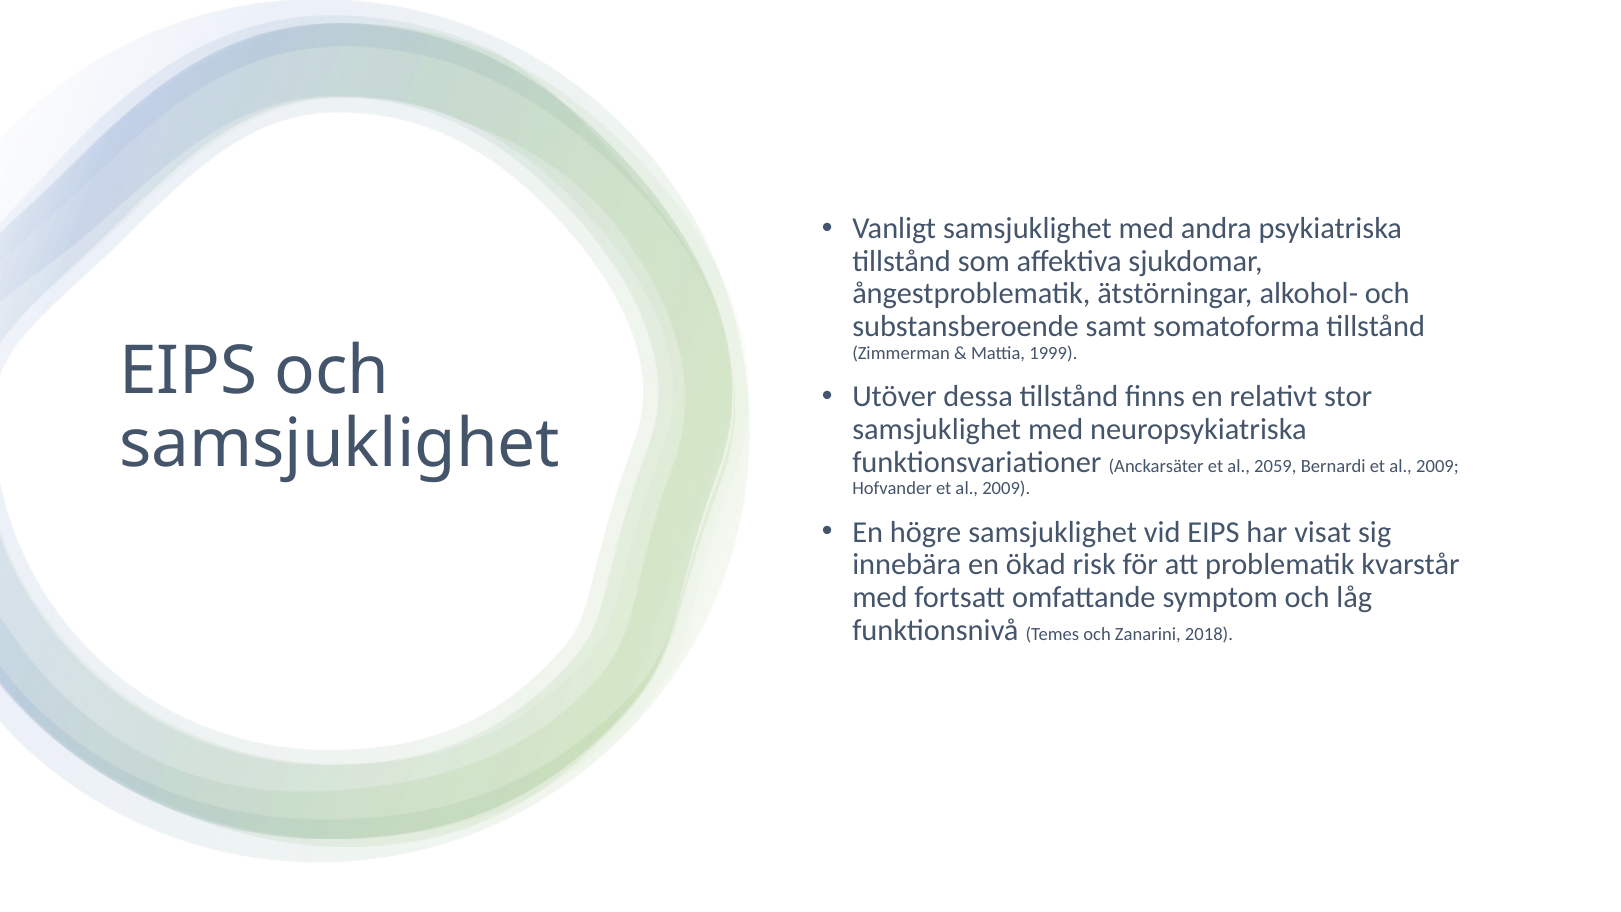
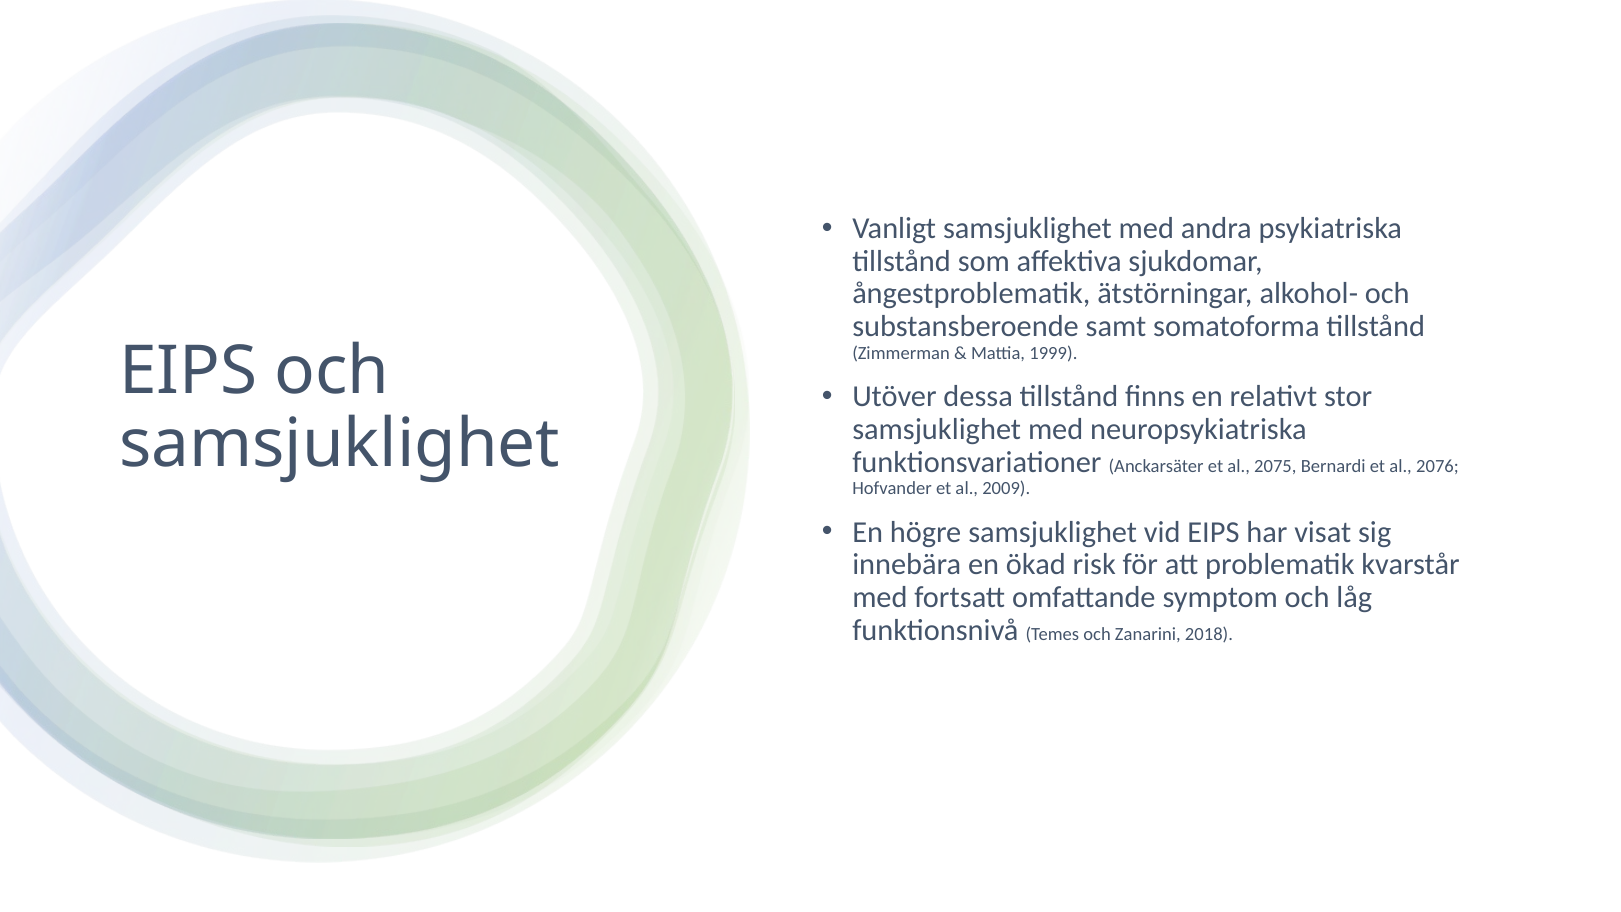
2059: 2059 -> 2075 (1275, 466)
Bernardi et al 2009: 2009 -> 2076 (1438, 466)
